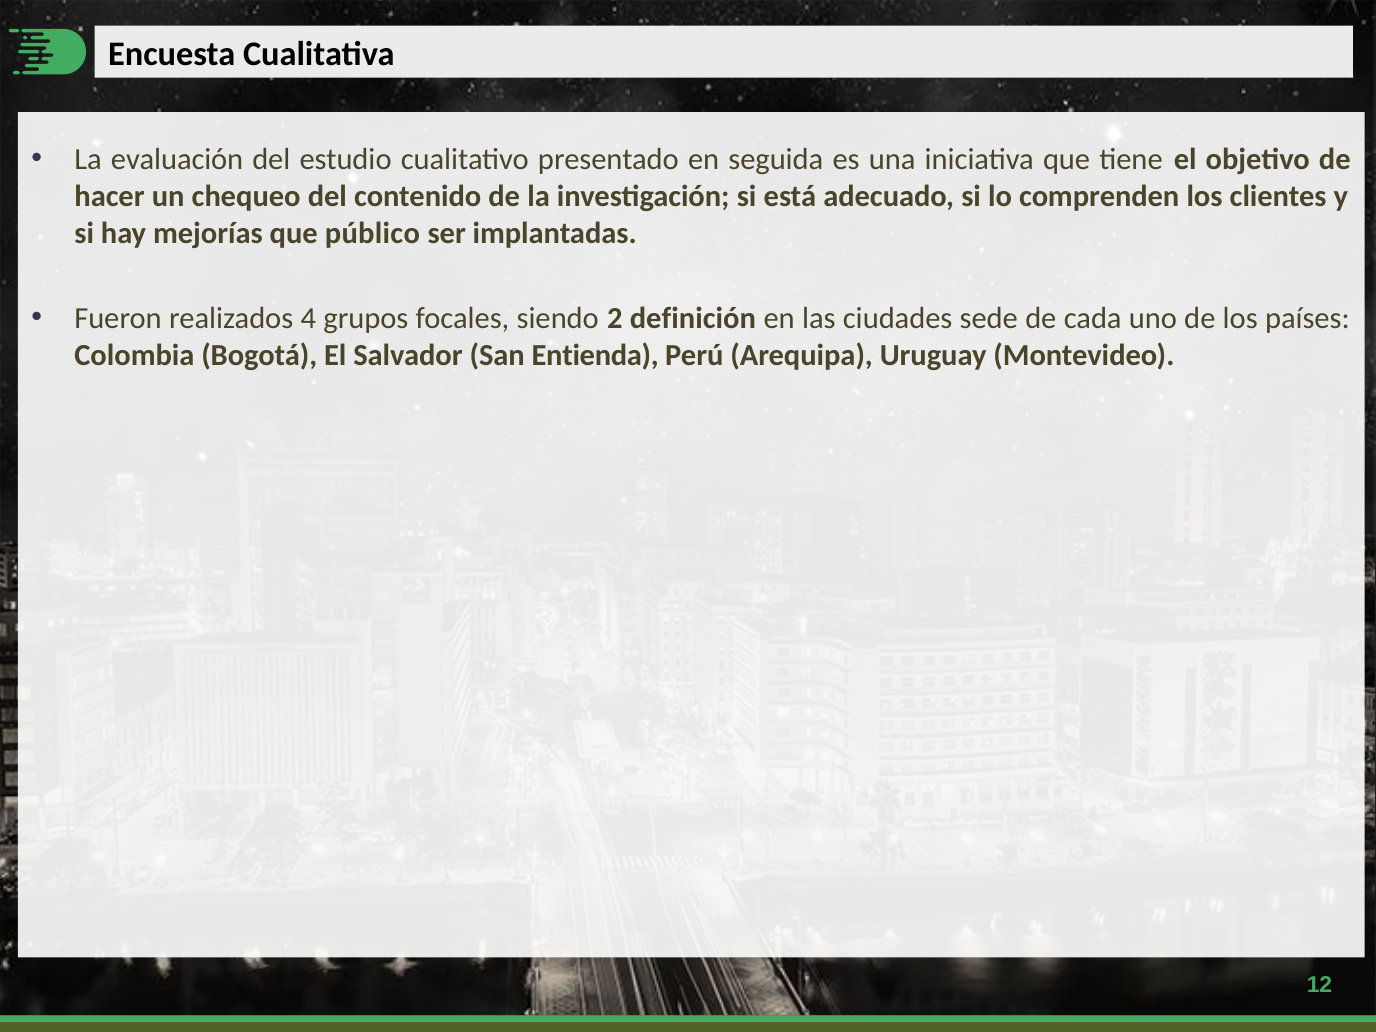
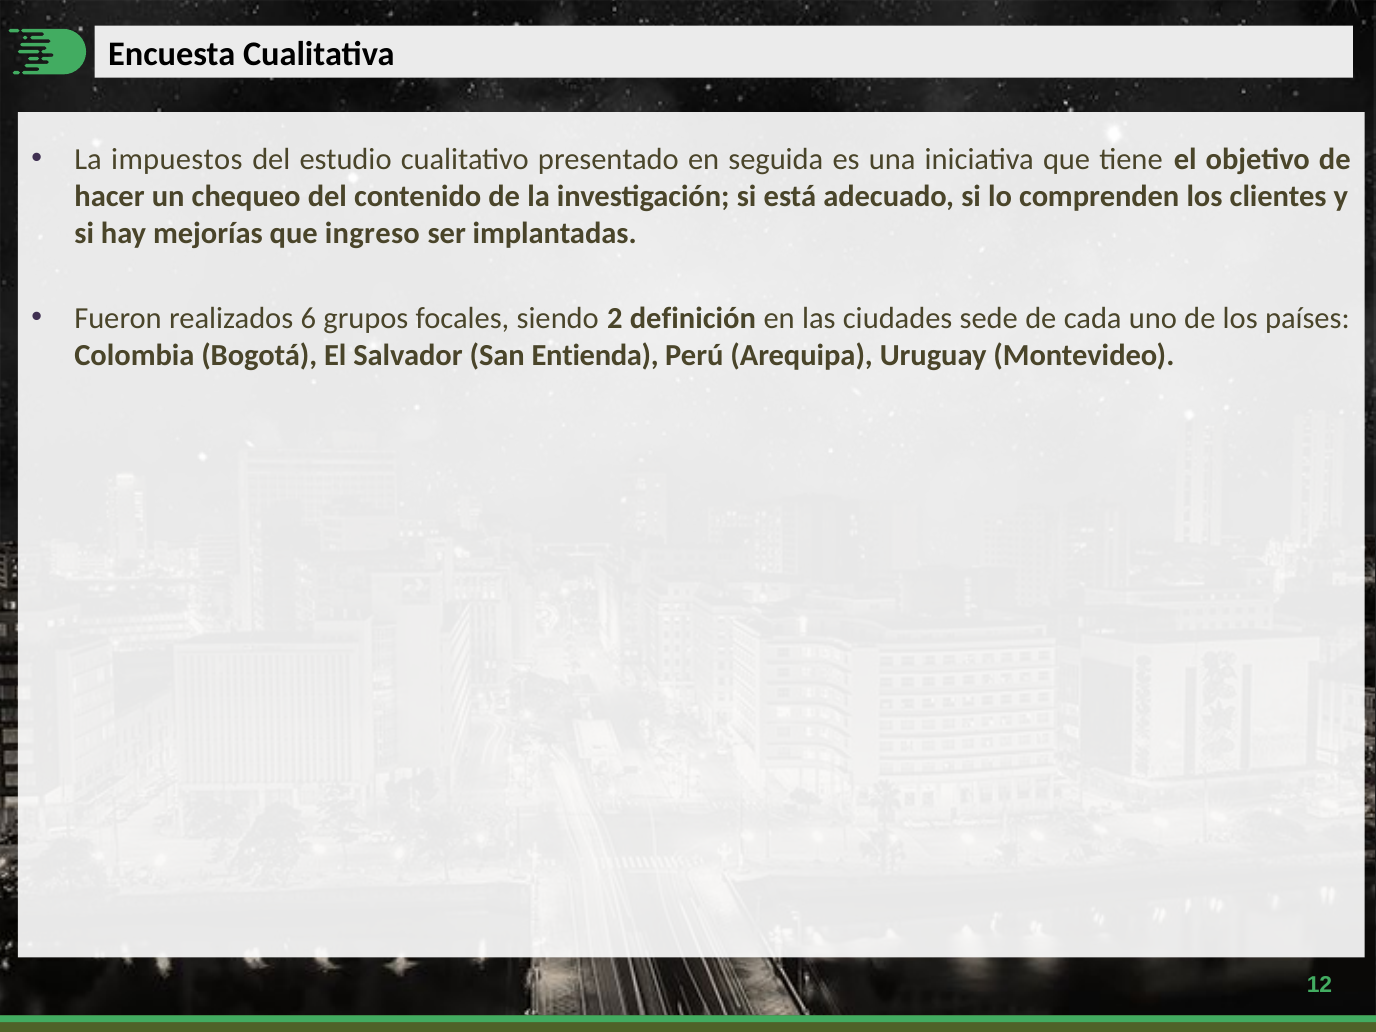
evaluación: evaluación -> impuestos (177, 160)
público: público -> ingreso (372, 233)
4: 4 -> 6 (308, 319)
